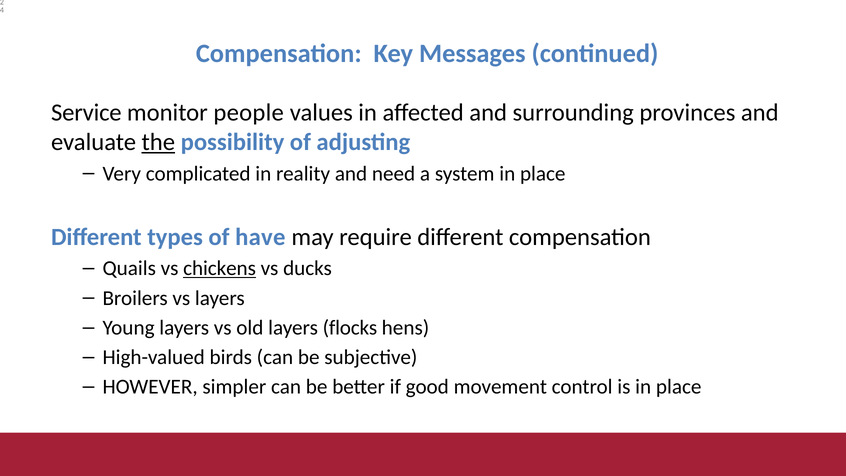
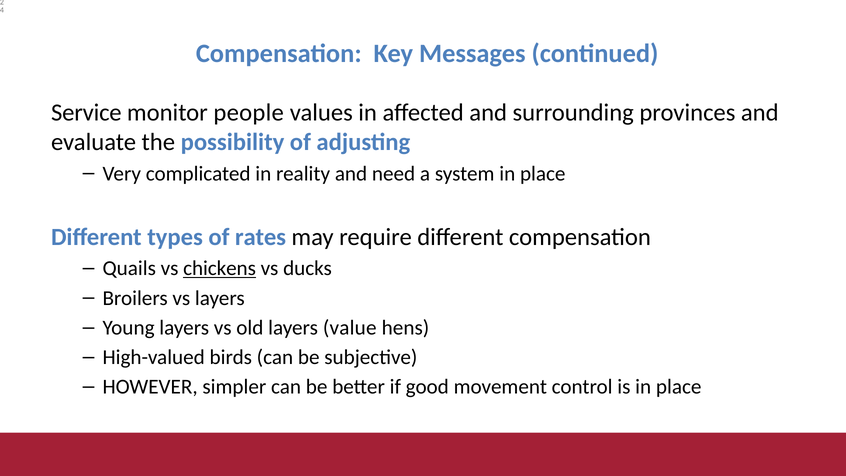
the underline: present -> none (158, 142)
have: have -> rates (261, 237)
flocks: flocks -> value (350, 328)
